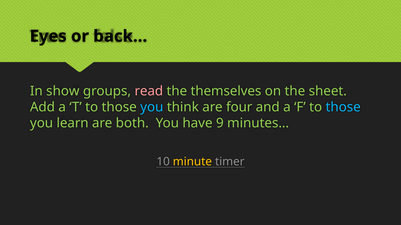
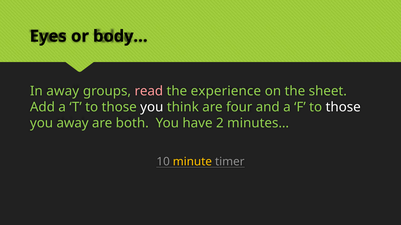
back…: back… -> body… (120, 36)
In show: show -> away (63, 91)
themselves: themselves -> experience (226, 91)
you colour: light blue -> white (152, 107)
those colour: light blue -> white (343, 107)
you learn: learn -> away (73, 124)
9: 9 -> 2 (220, 124)
